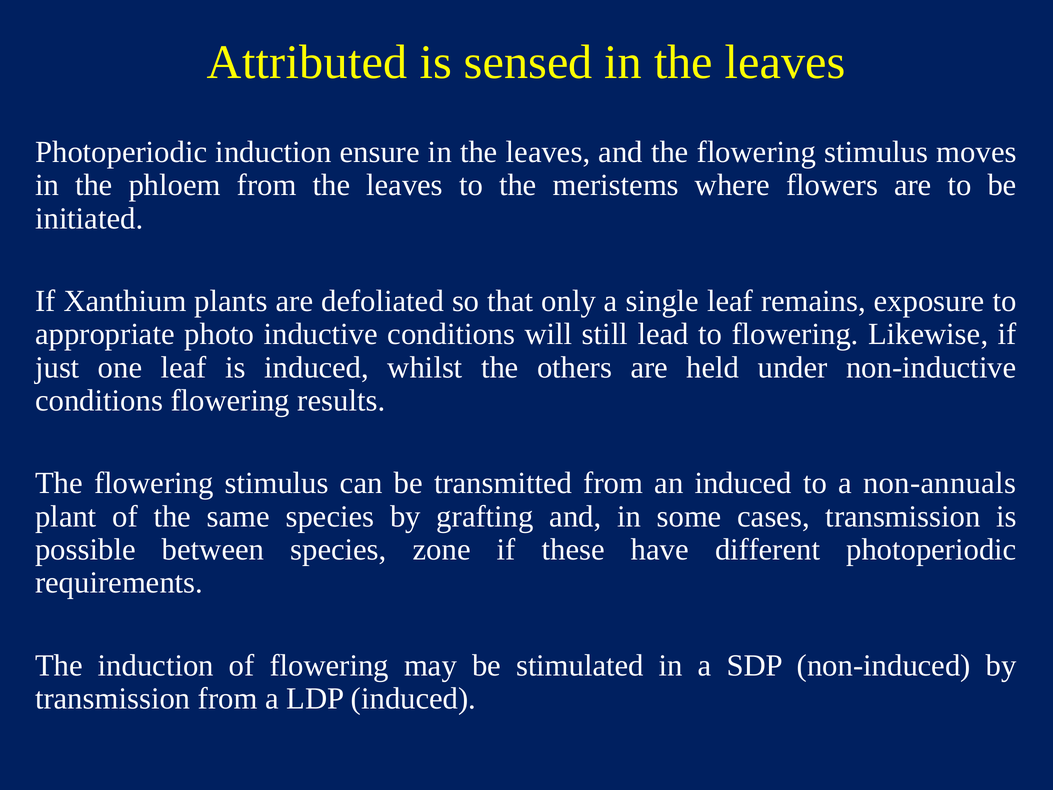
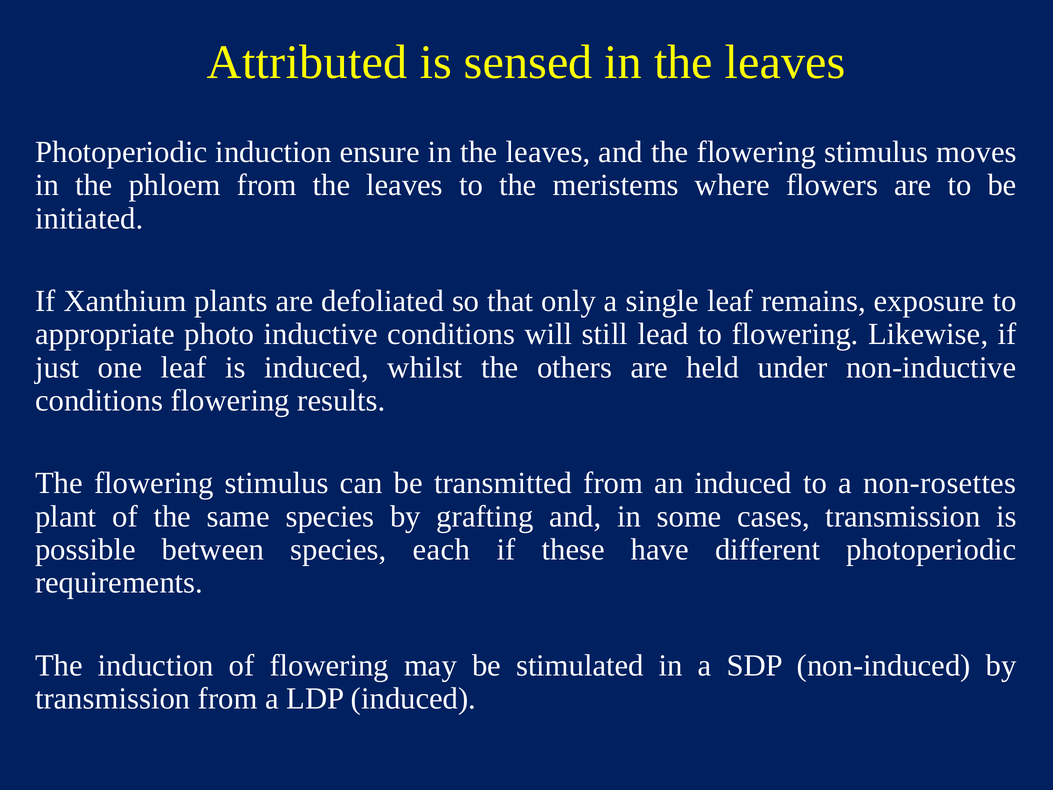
non-annuals: non-annuals -> non-rosettes (940, 483)
zone: zone -> each (441, 549)
